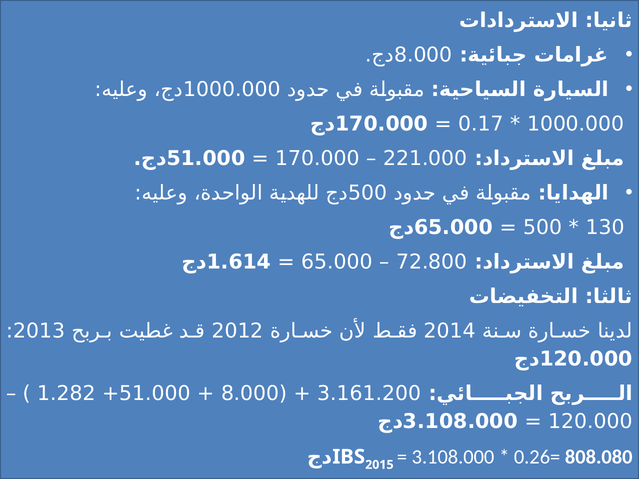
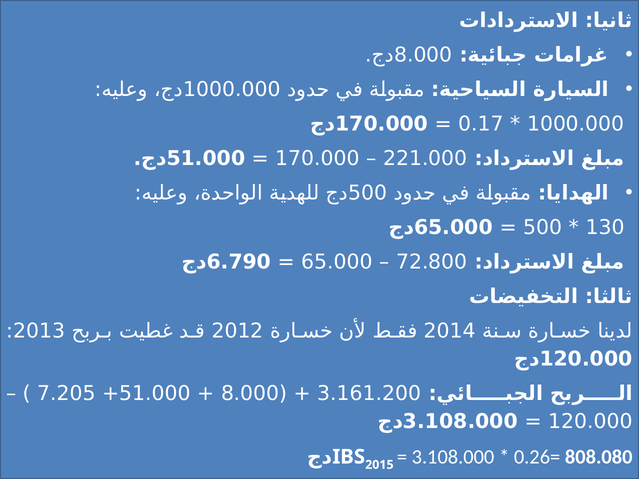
1.614: 1.614 -> 6.790 (239, 262)
1.282: 1.282 -> 7.205 (67, 394)
